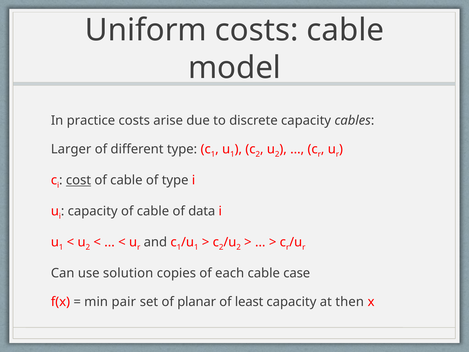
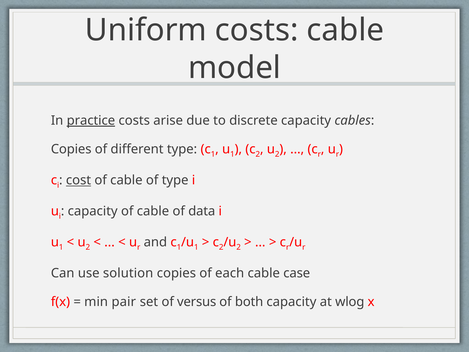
practice underline: none -> present (91, 121)
Larger: Larger -> Copies (71, 149)
planar: planar -> versus (197, 302)
least: least -> both (249, 302)
then: then -> wlog (350, 302)
